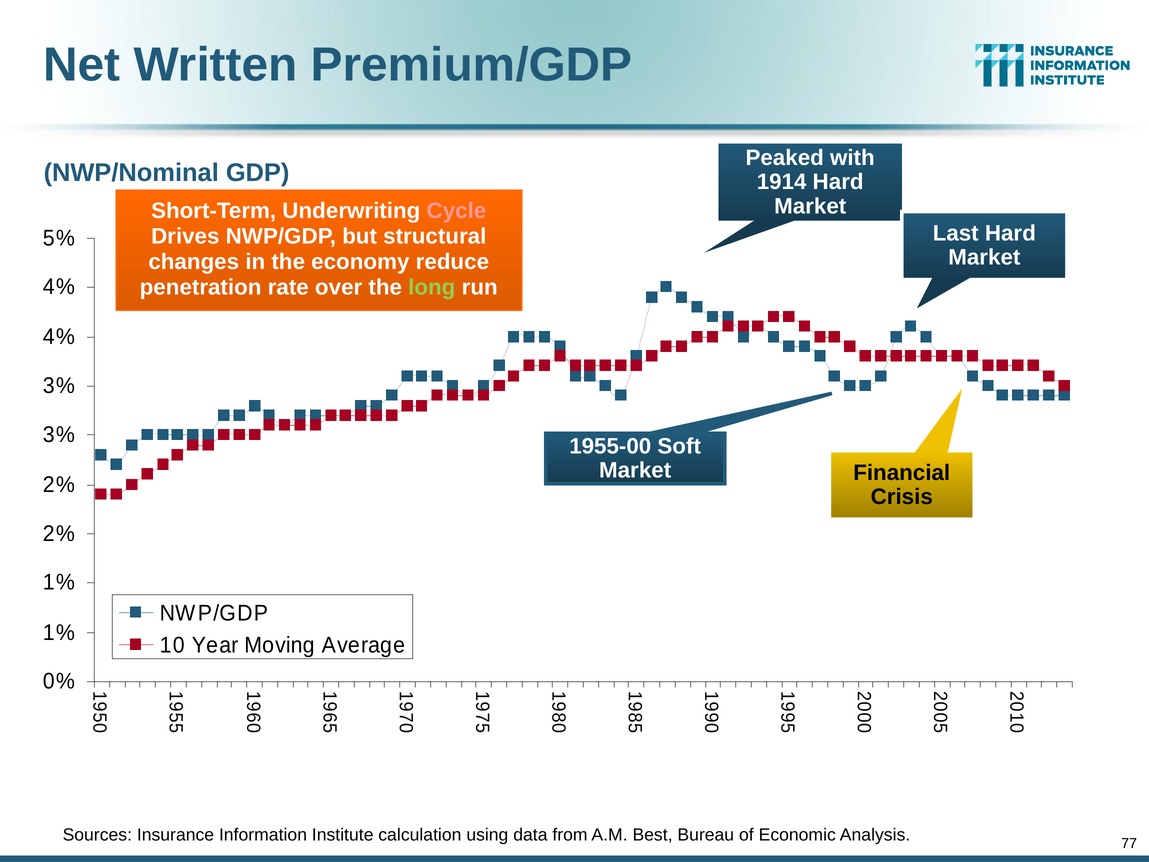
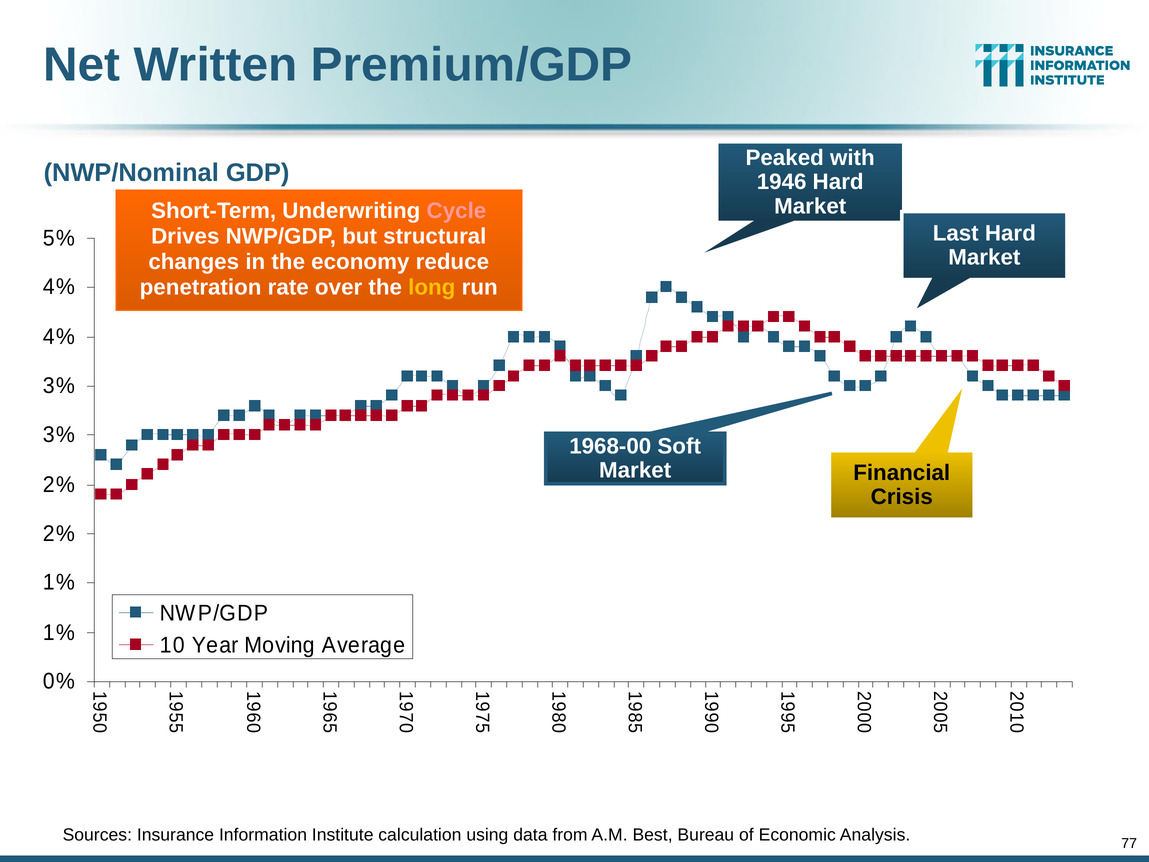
1914: 1914 -> 1946 (782, 182)
long colour: light green -> yellow (432, 287)
1955-00: 1955-00 -> 1968-00 (610, 446)
